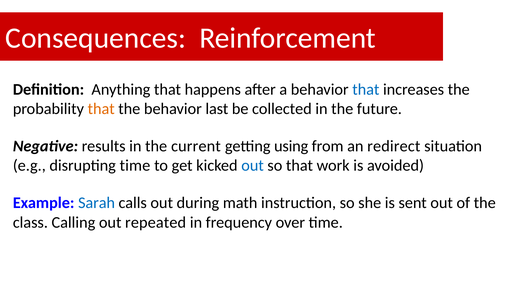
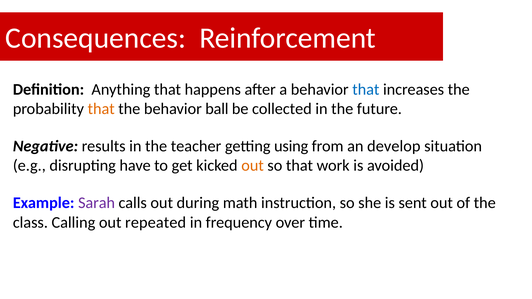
last: last -> ball (217, 109)
current: current -> teacher (196, 146)
redirect: redirect -> develop (394, 146)
disrupting time: time -> have (135, 166)
out colour: blue -> orange (253, 166)
Sarah colour: blue -> purple (97, 203)
